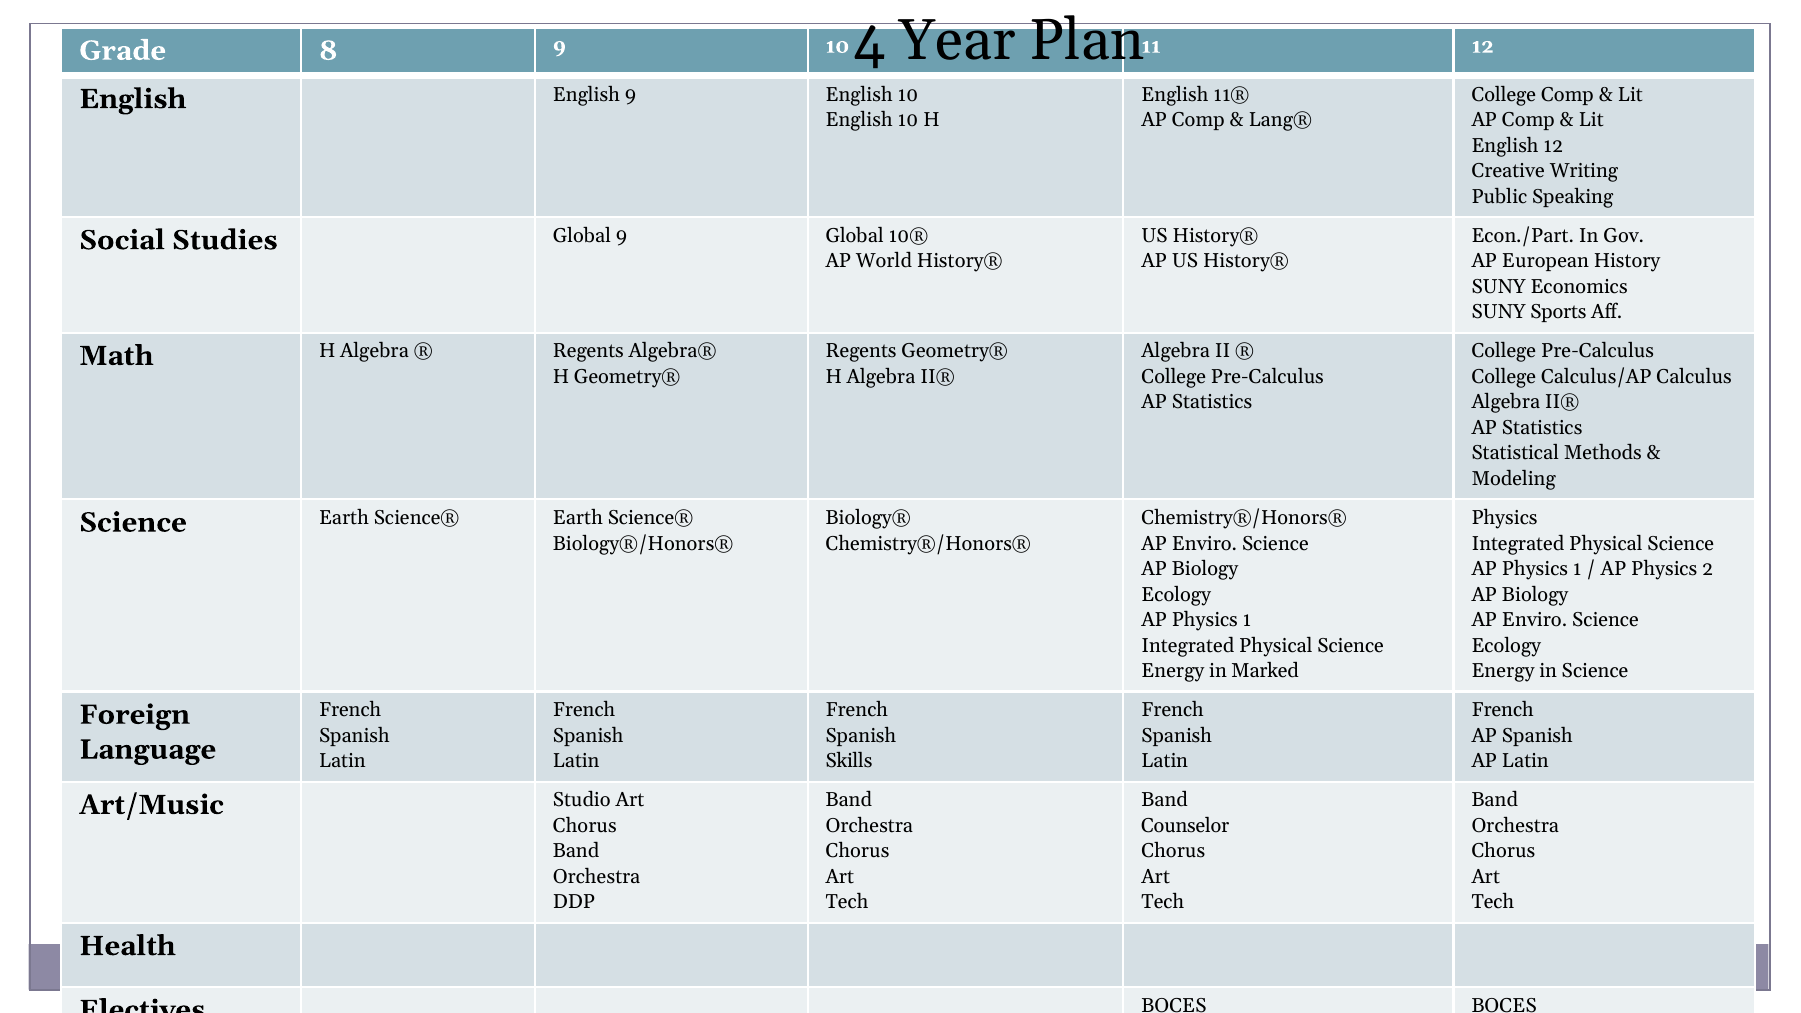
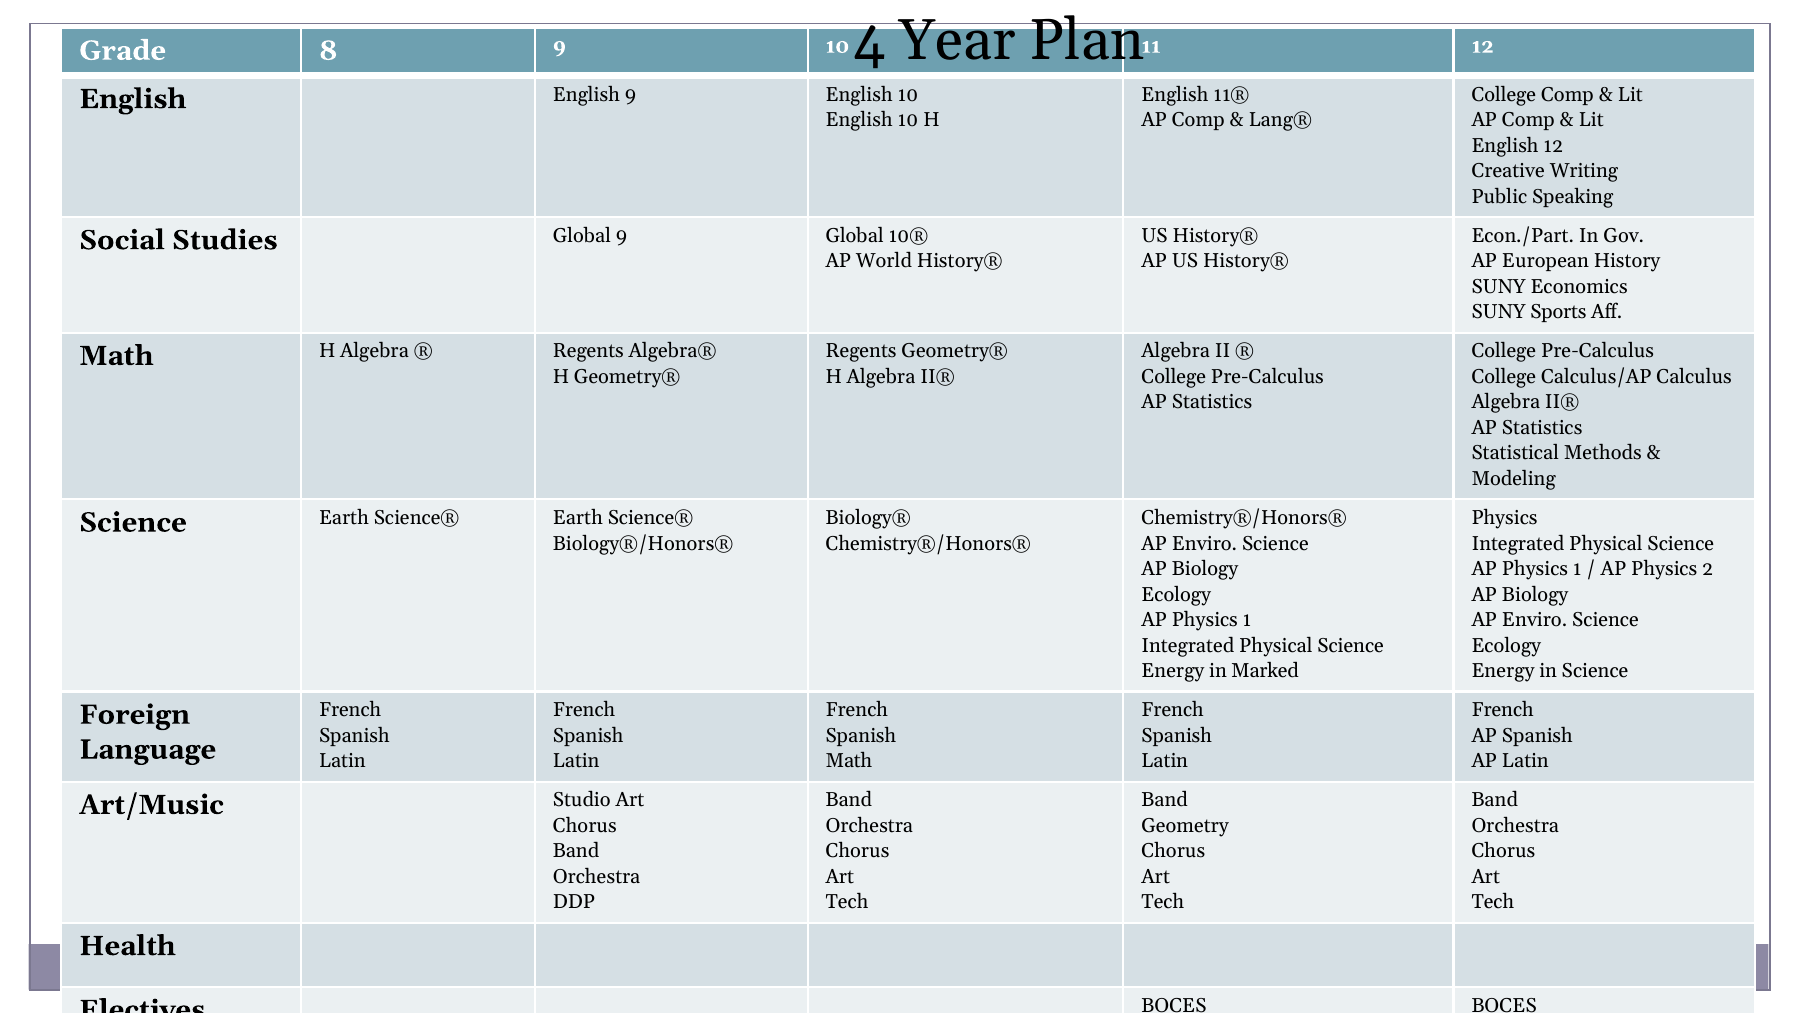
Skills: Skills -> Math (849, 761)
Counselor: Counselor -> Geometry (1185, 826)
